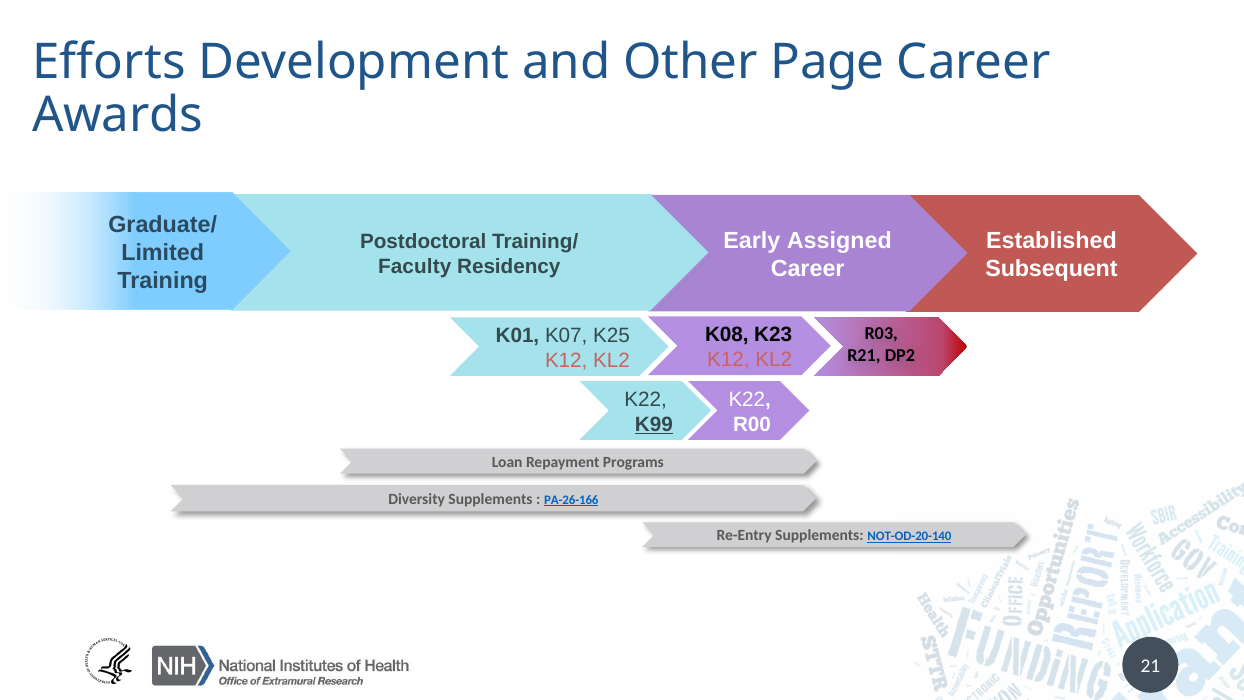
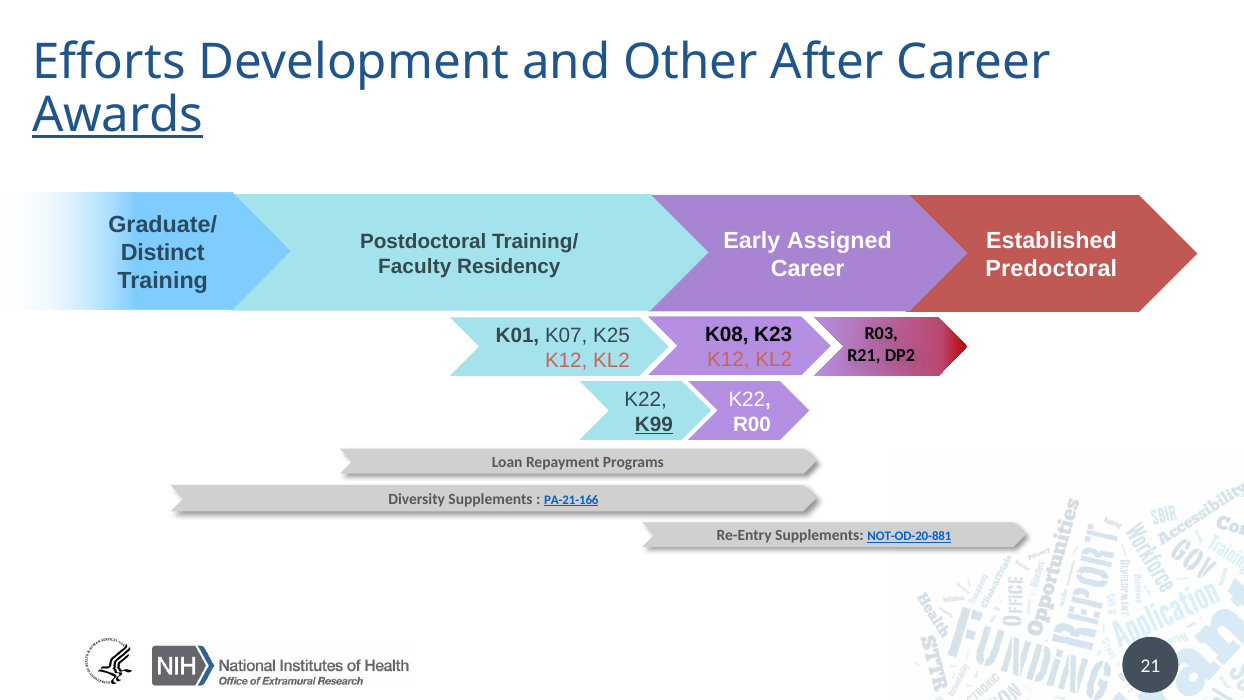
Page: Page -> After (828, 62)
Awards underline: none -> present (118, 115)
Limited: Limited -> Distinct (163, 253)
Subsequent: Subsequent -> Predoctoral (1051, 269)
PA-26-166: PA-26-166 -> PA-21-166 (571, 500)
NOT-OD-20-140: NOT-OD-20-140 -> NOT-OD-20-881 (909, 536)
